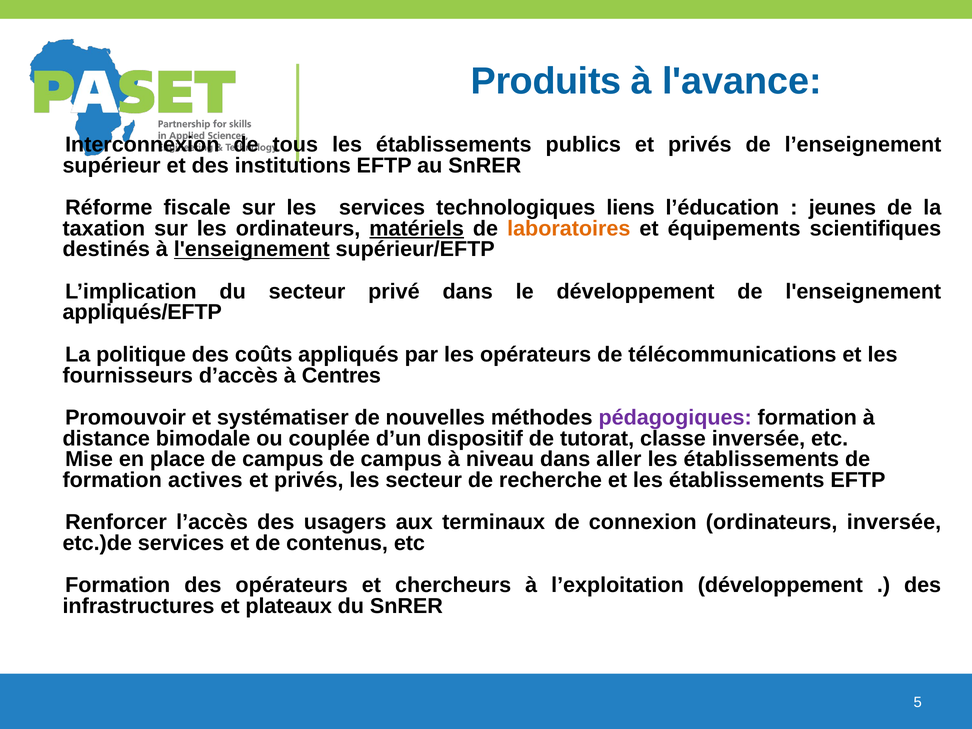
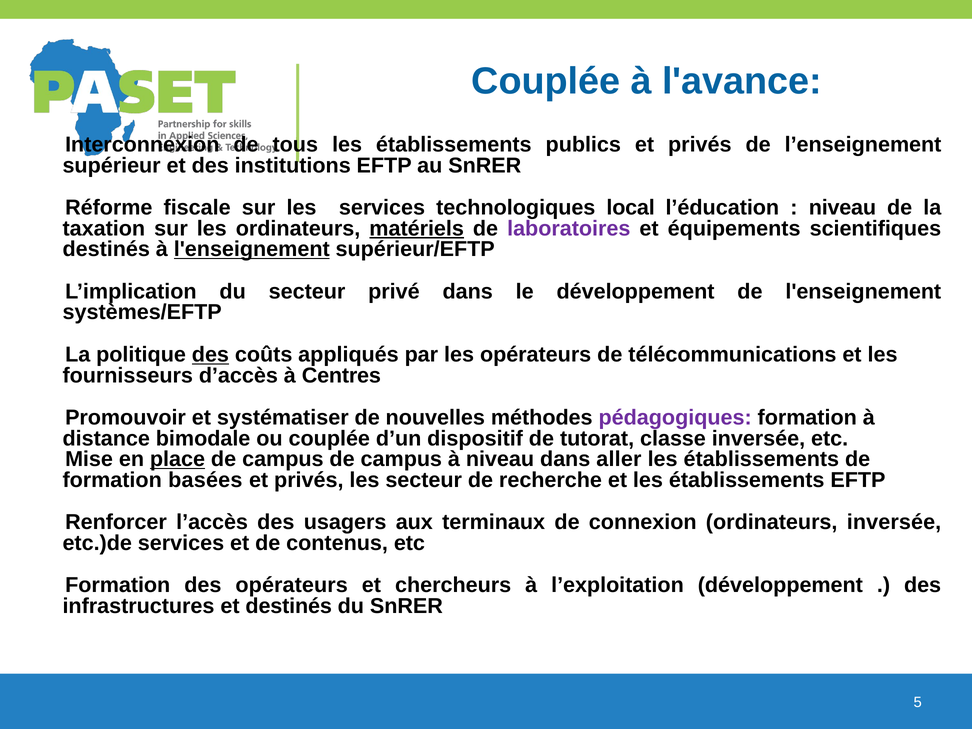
Produits: Produits -> Couplée (546, 81)
liens: liens -> local (631, 208)
jeunes: jeunes -> niveau (842, 208)
laboratoires colour: orange -> purple (569, 229)
appliqués/EFTP: appliqués/EFTP -> systèmes/EFTP (142, 312)
des underline: none -> present (210, 355)
place underline: none -> present (178, 459)
actives: actives -> basées (205, 480)
et plateaux: plateaux -> destinés (289, 606)
